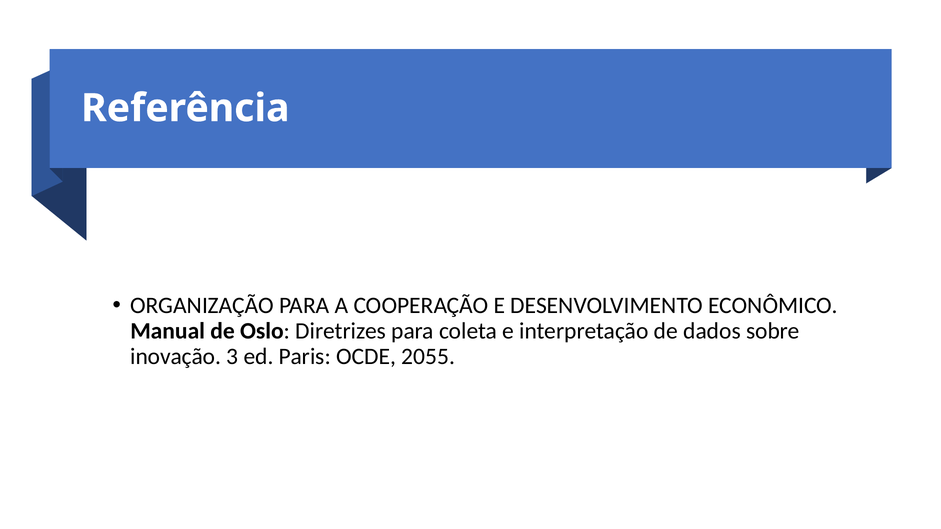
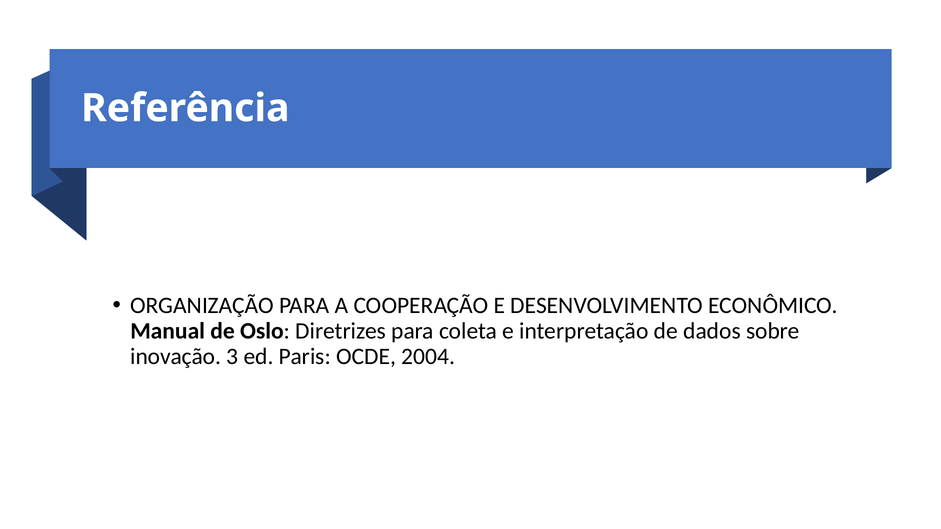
2055: 2055 -> 2004 (428, 357)
